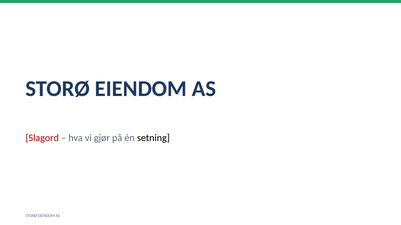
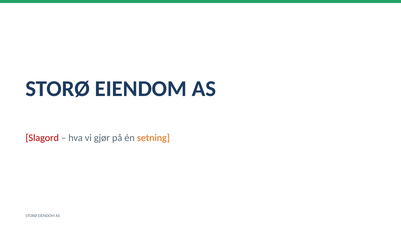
setning colour: black -> orange (153, 138)
